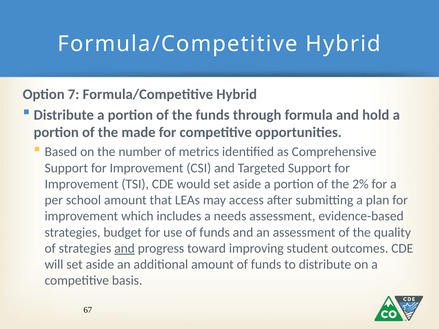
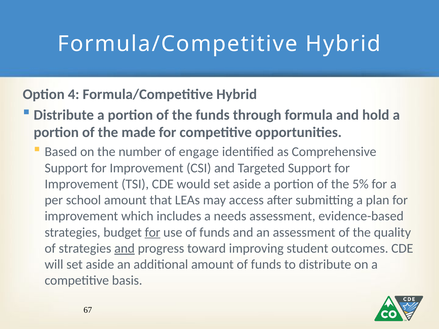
7: 7 -> 4 (74, 95)
metrics: metrics -> engage (199, 152)
2%: 2% -> 5% (360, 184)
for underline: none -> present (153, 232)
